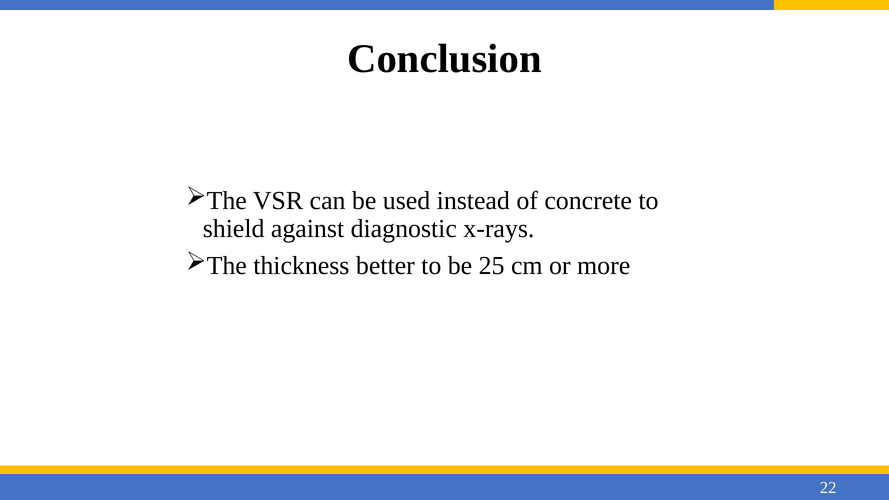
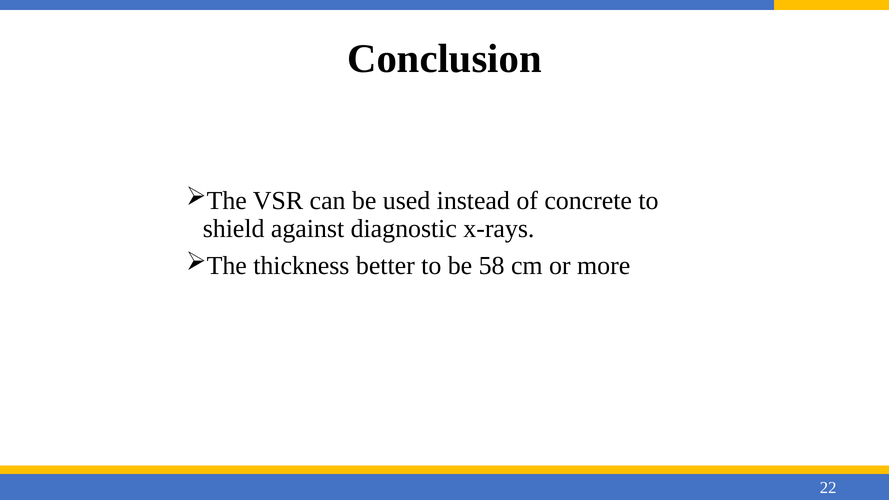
25: 25 -> 58 (492, 266)
